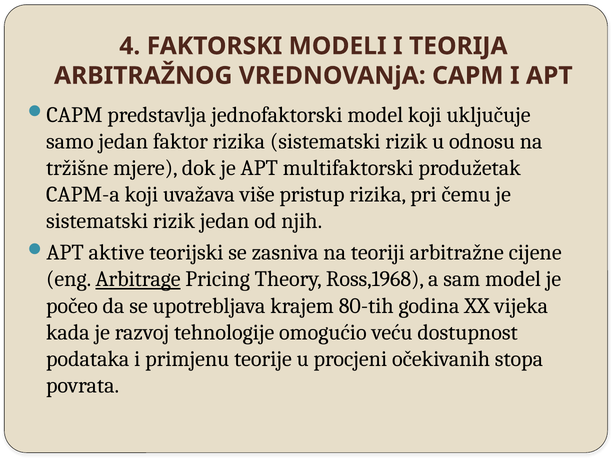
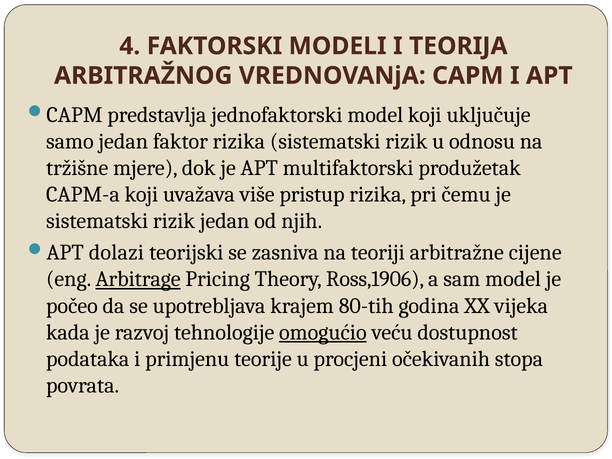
aktive: aktive -> dolazi (116, 253)
Ross,1968: Ross,1968 -> Ross,1906 (375, 279)
omogućio underline: none -> present (323, 332)
